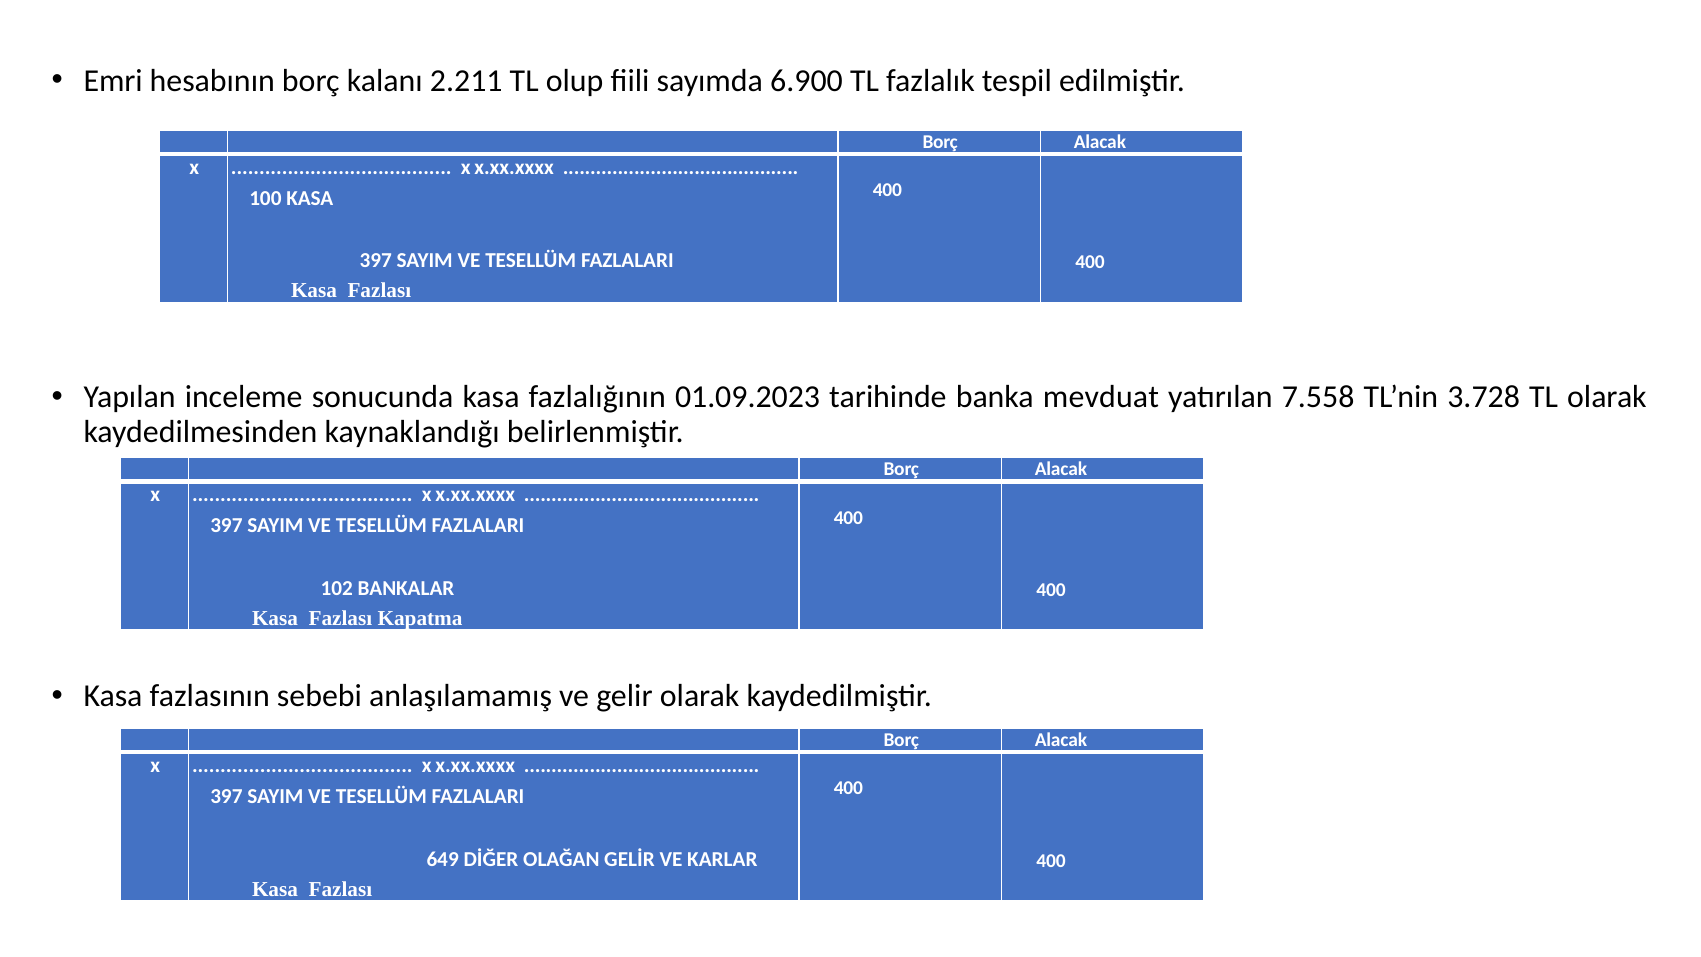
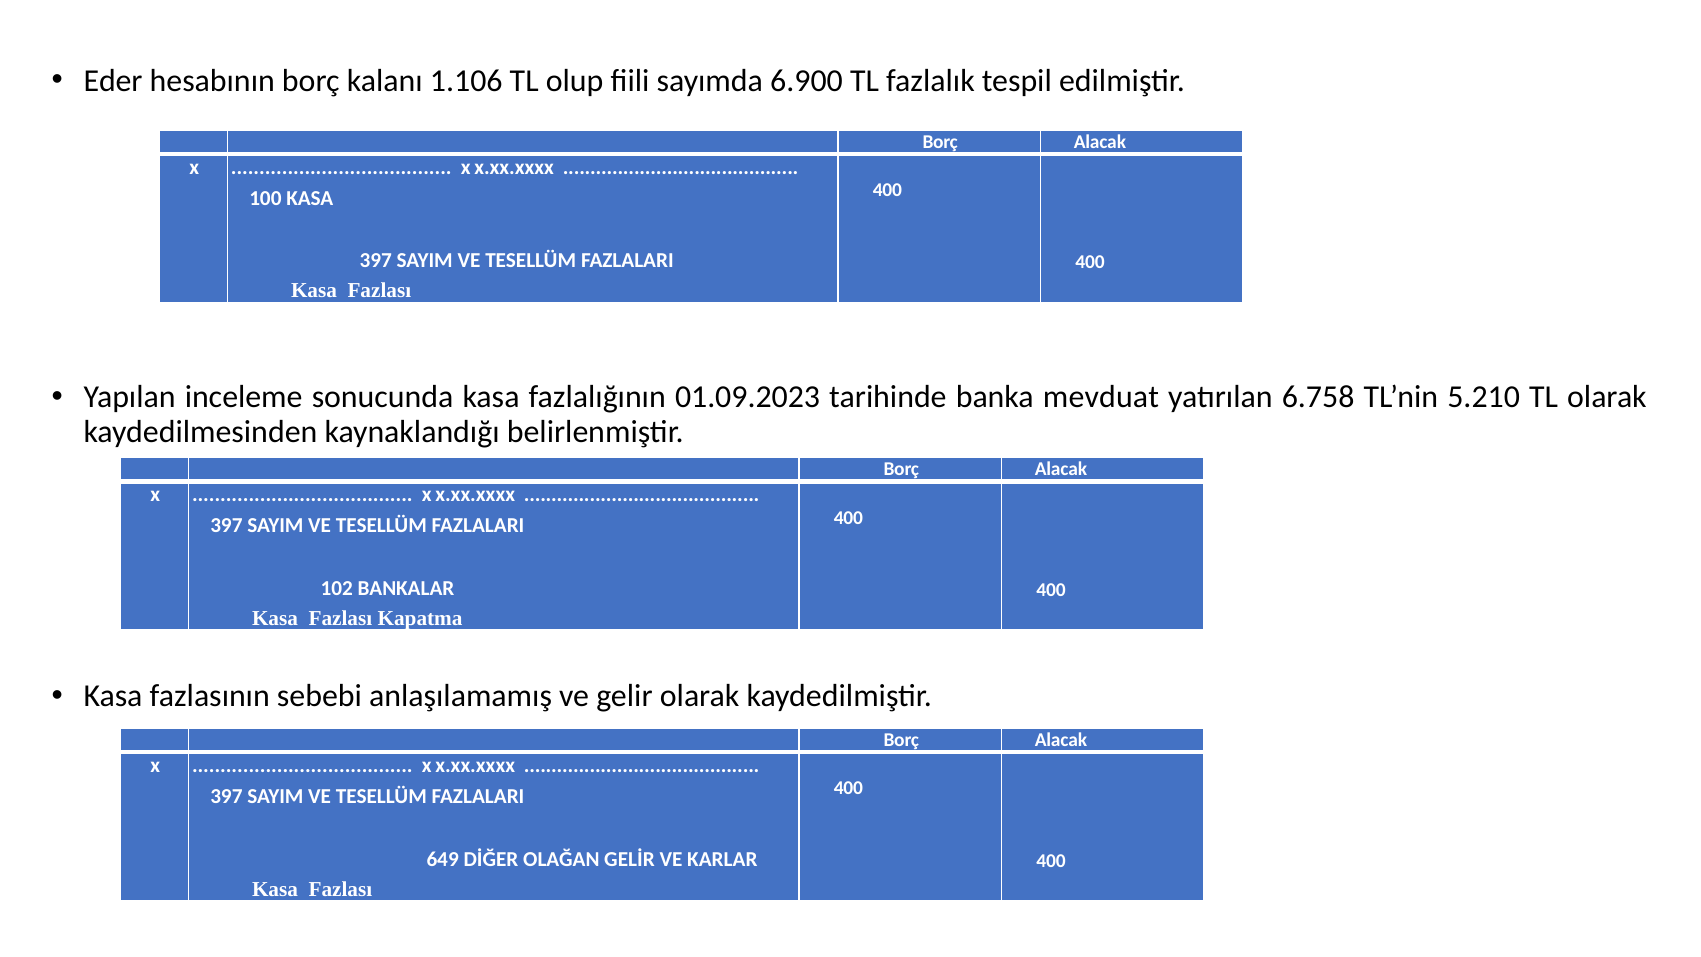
Emri: Emri -> Eder (113, 81)
2.211: 2.211 -> 1.106 (466, 81)
7.558: 7.558 -> 6.758 (1318, 397)
3.728: 3.728 -> 5.210 (1484, 397)
